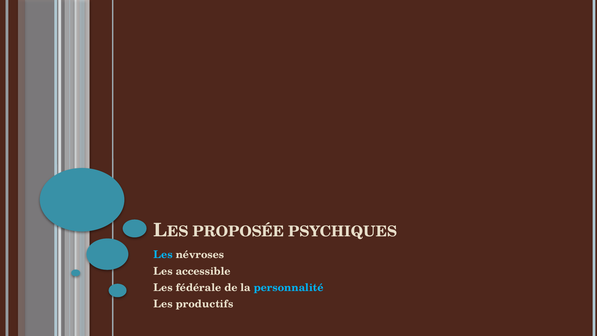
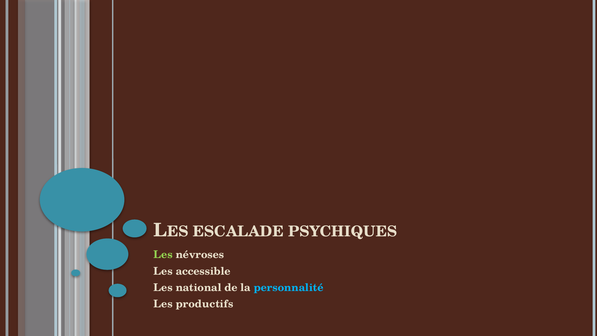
PROPOSÉE: PROPOSÉE -> ESCALADE (238, 231)
Les colour: light blue -> light green (163, 255)
fédérale: fédérale -> national (199, 287)
